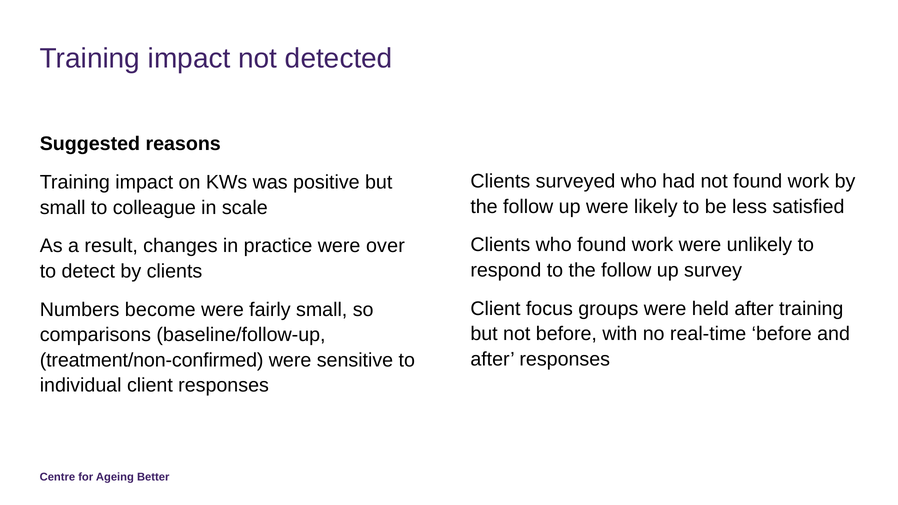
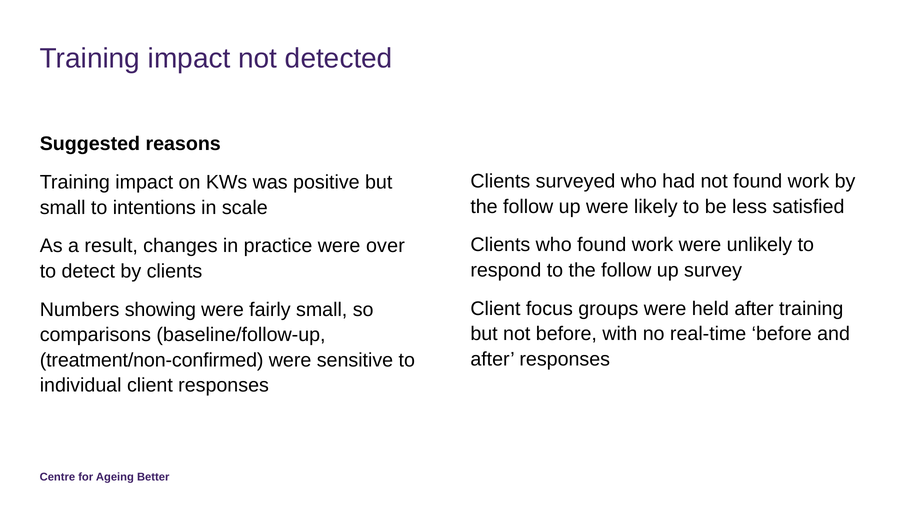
colleague: colleague -> intentions (154, 208)
become: become -> showing (160, 310)
